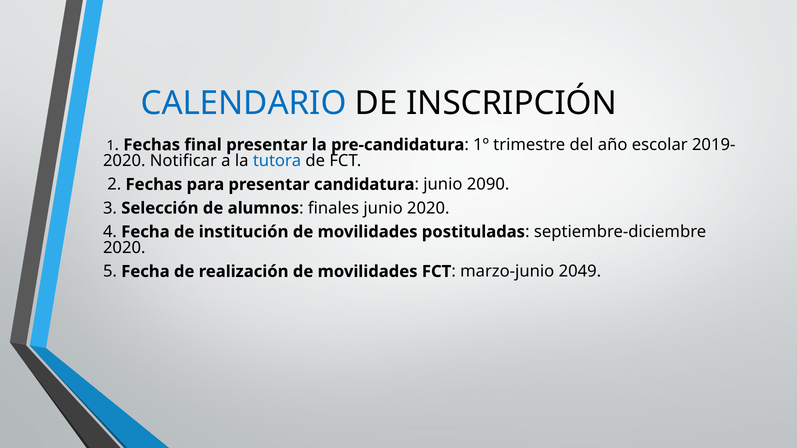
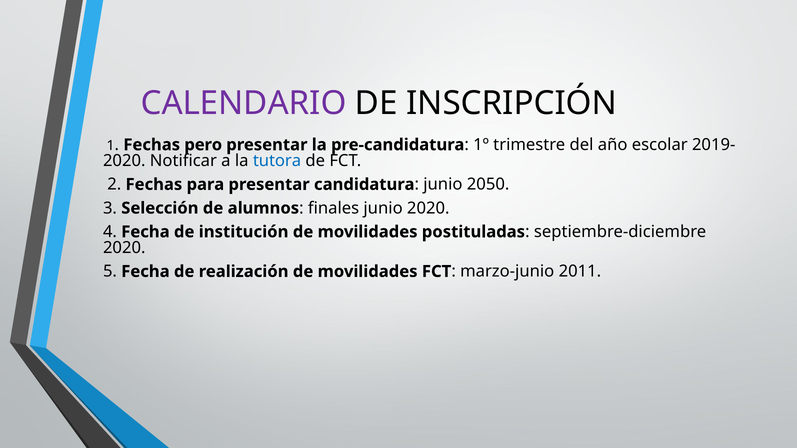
CALENDARIO colour: blue -> purple (244, 103)
final: final -> pero (203, 145)
2090: 2090 -> 2050 (488, 185)
2049: 2049 -> 2011 (580, 272)
